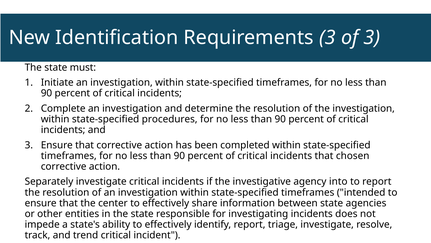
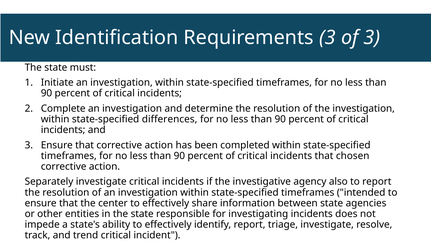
procedures: procedures -> differences (170, 119)
into: into -> also (338, 181)
